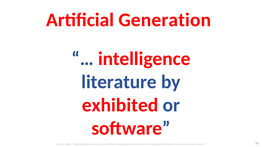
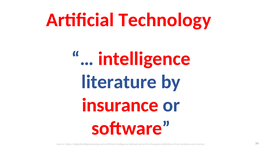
Generation: Generation -> Technology (165, 20)
exhibited: exhibited -> insurance (120, 105)
